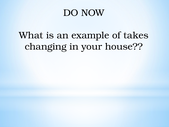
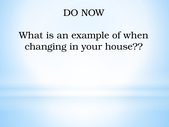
takes: takes -> when (136, 35)
